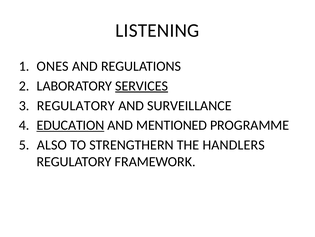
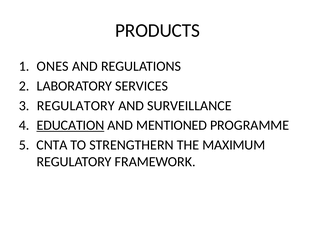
LISTENING: LISTENING -> PRODUCTS (158, 30)
SERVICES underline: present -> none (142, 86)
ALSO: ALSO -> CNTA (52, 145)
HANDLERS: HANDLERS -> MAXIMUM (234, 145)
